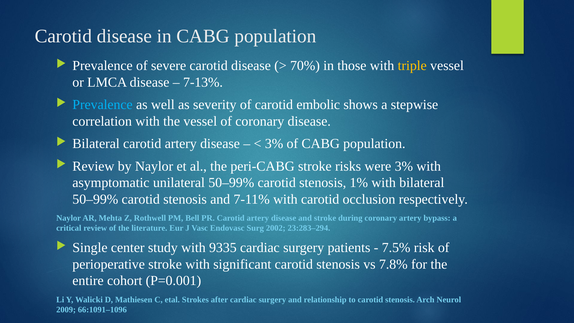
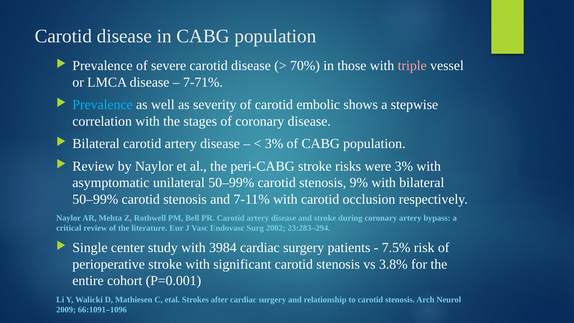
triple colour: yellow -> pink (412, 66)
7-13%: 7-13% -> 7-71% (203, 82)
the vessel: vessel -> stages (200, 121)
1%: 1% -> 9% (359, 183)
9335: 9335 -> 3984 (223, 248)
7.8%: 7.8% -> 3.8% (393, 264)
